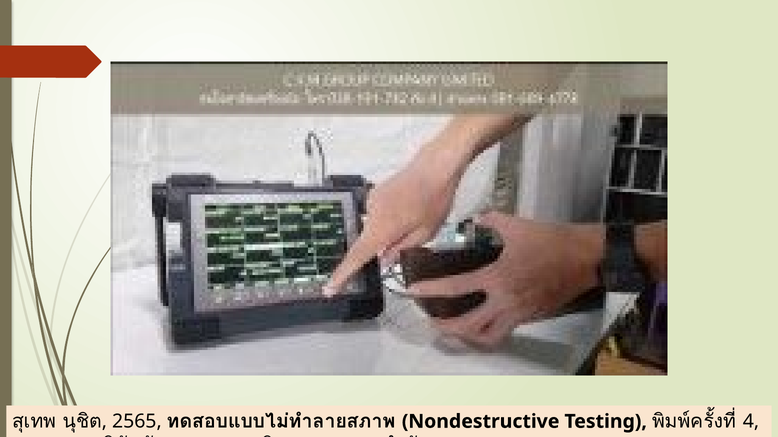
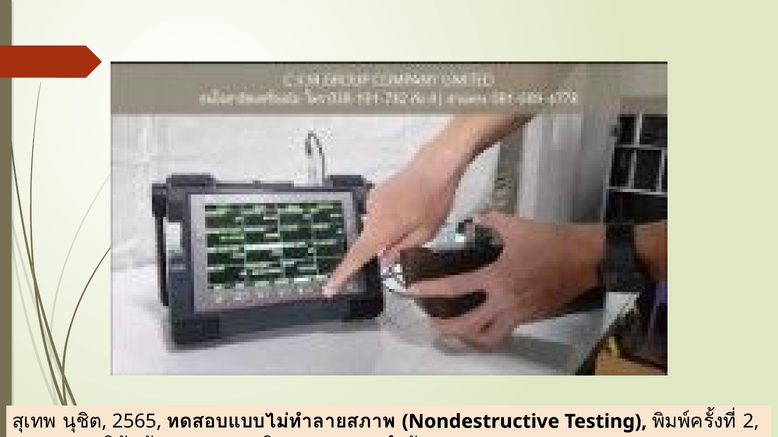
4: 4 -> 2 (751, 422)
